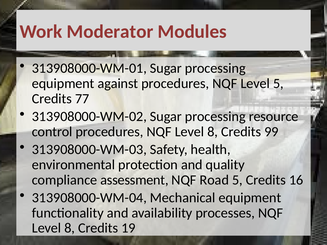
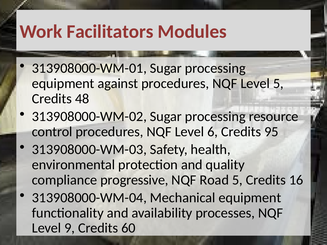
Moderator: Moderator -> Facilitators (110, 32)
77: 77 -> 48 (82, 99)
procedures NQF Level 8: 8 -> 6 (213, 132)
99: 99 -> 95 (271, 132)
assessment: assessment -> progressive (134, 180)
8: 8 -> 9 (70, 228)
19: 19 -> 60 (128, 228)
